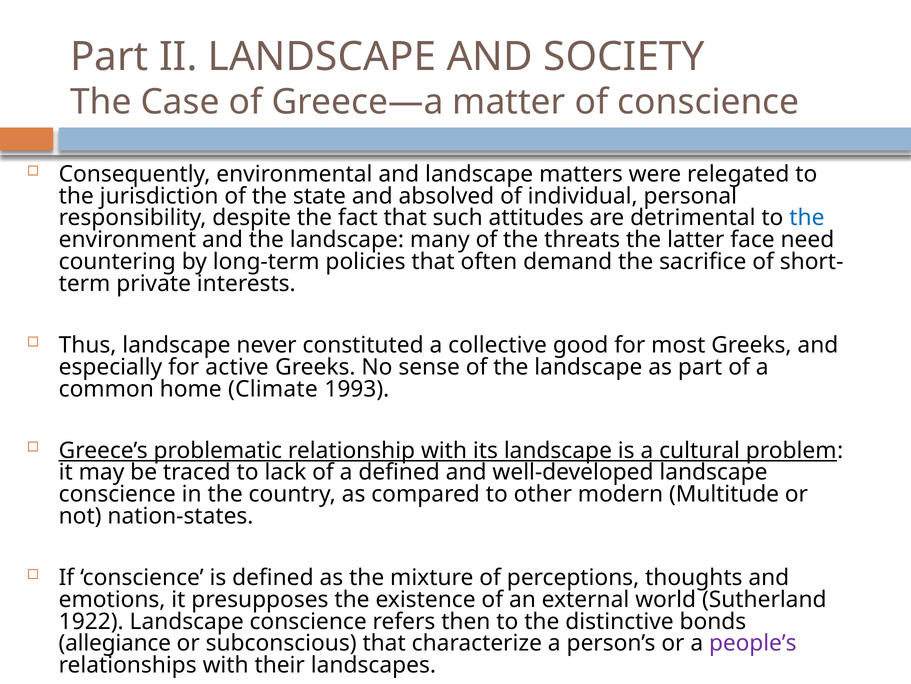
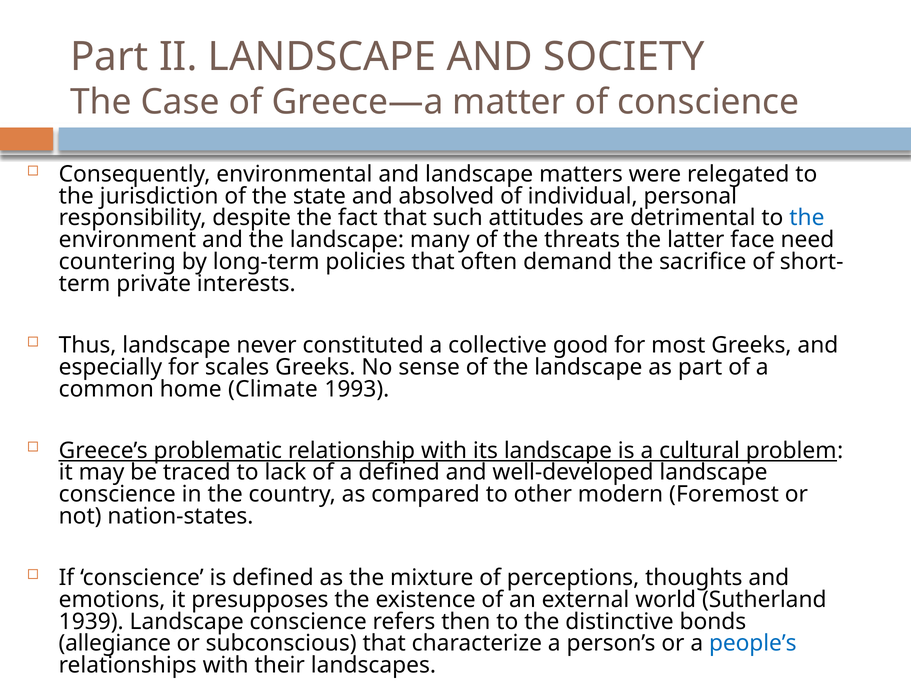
active: active -> scales (237, 367)
Multitude: Multitude -> Foremost (724, 494)
1922: 1922 -> 1939 (91, 621)
people’s colour: purple -> blue (753, 643)
